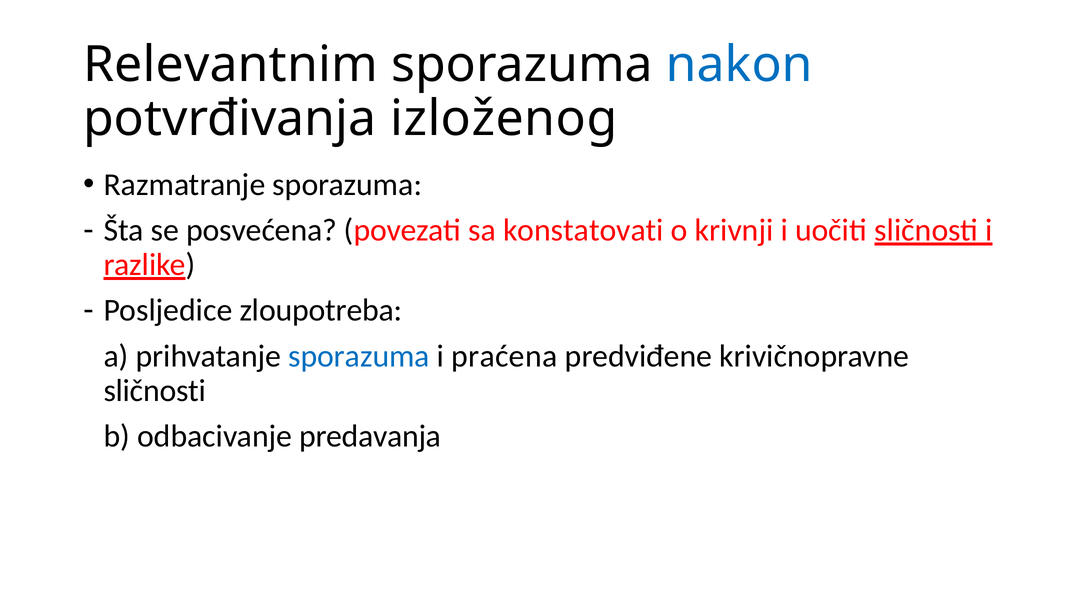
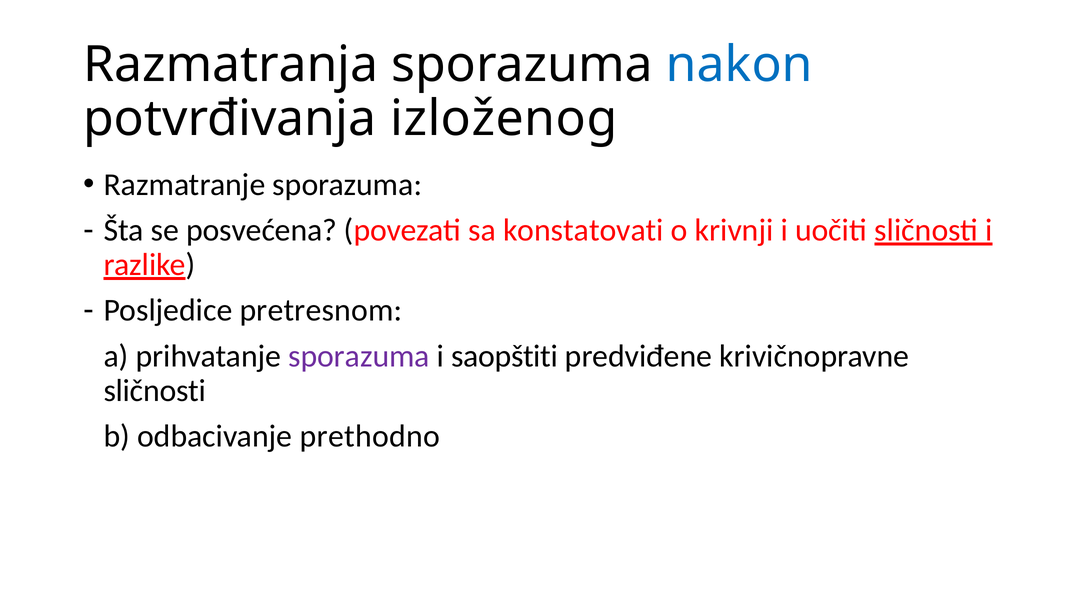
Relevantnim: Relevantnim -> Razmatranja (231, 65)
zloupotreba: zloupotreba -> pretresnom (321, 310)
sporazuma colour: blue -> purple (359, 356)
praćena: praćena -> saopštiti (505, 356)
predavanja: predavanja -> prethodno (370, 436)
